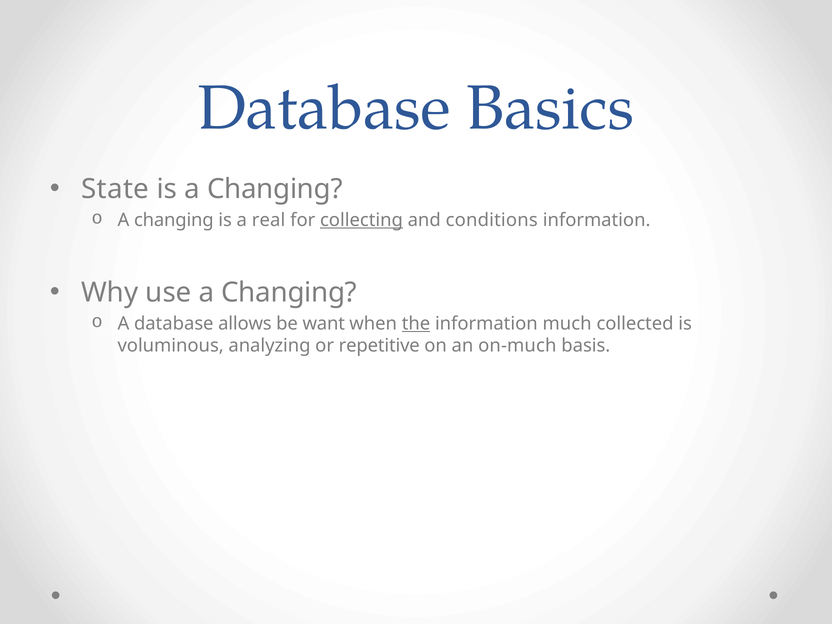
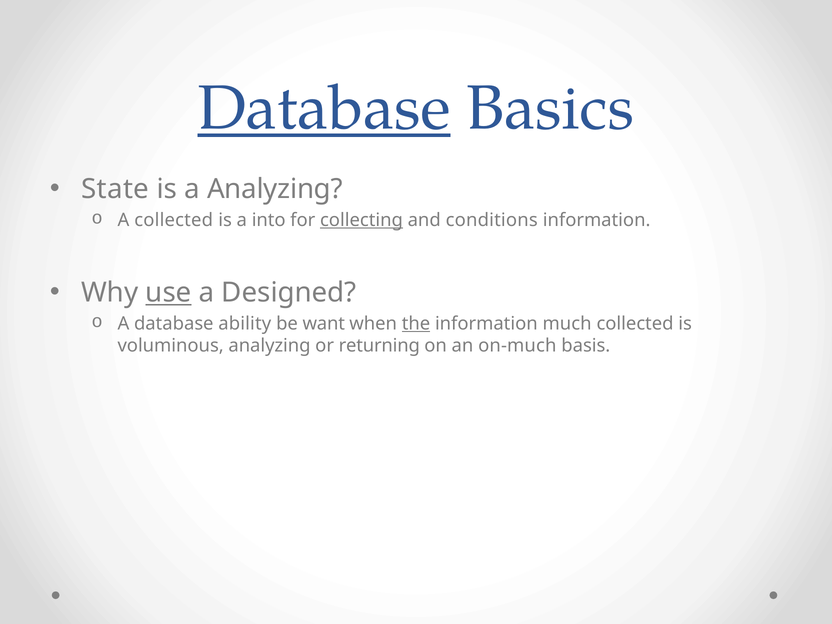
Database underline: none -> present (324, 108)
is a Changing: Changing -> Analyzing (275, 189)
changing: changing -> collected (174, 220)
real: real -> into (269, 220)
use underline: none -> present (168, 293)
Changing: Changing -> Designed (289, 293)
allows: allows -> ability (245, 323)
repetitive: repetitive -> returning (379, 346)
